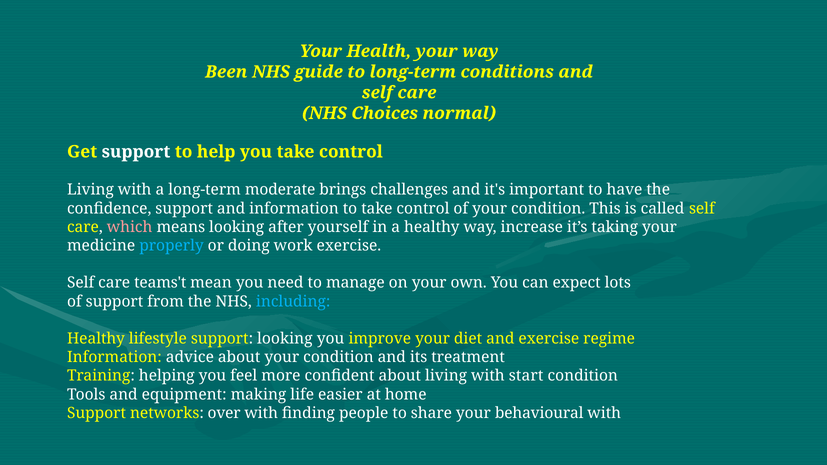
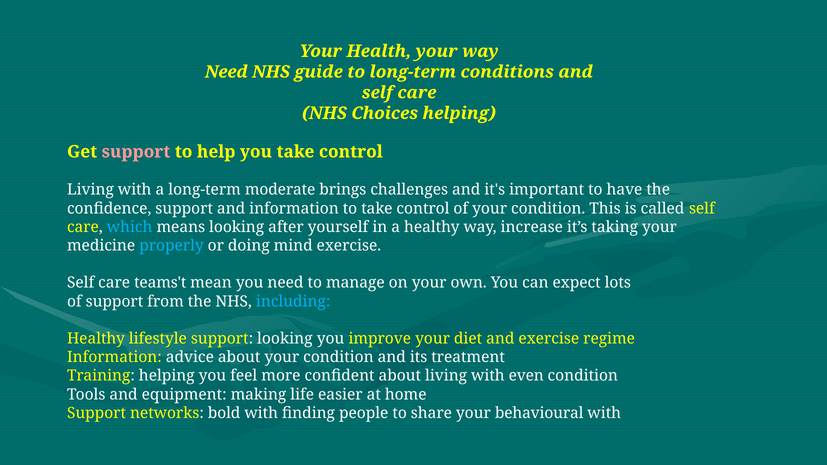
Been: Been -> Need (226, 72)
Choices normal: normal -> helping (459, 113)
support colour: white -> pink (136, 152)
which colour: pink -> light blue (130, 227)
work: work -> mind (293, 246)
start: start -> even (526, 376)
over: over -> bold (224, 413)
